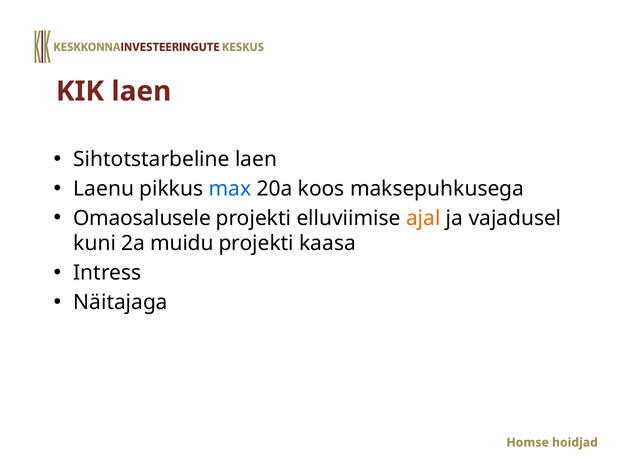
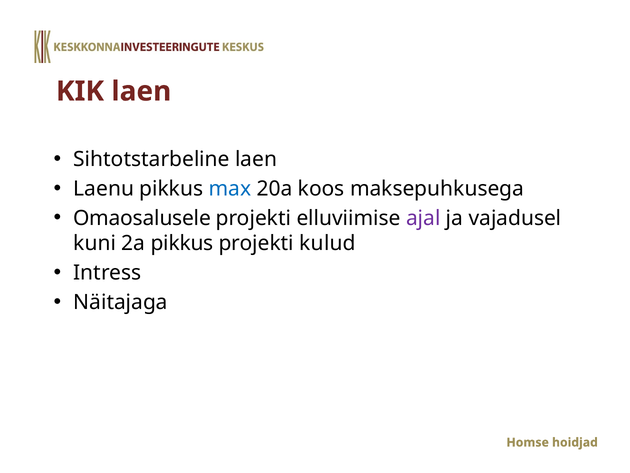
ajal colour: orange -> purple (423, 218)
2a muidu: muidu -> pikkus (182, 243)
kaasa: kaasa -> kulud (328, 243)
